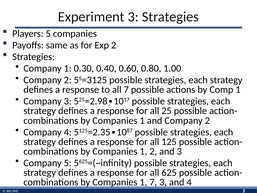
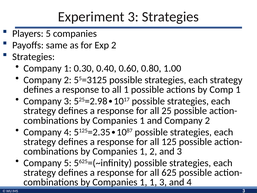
all 7: 7 -> 1 (126, 90)
1 7: 7 -> 1 (153, 182)
